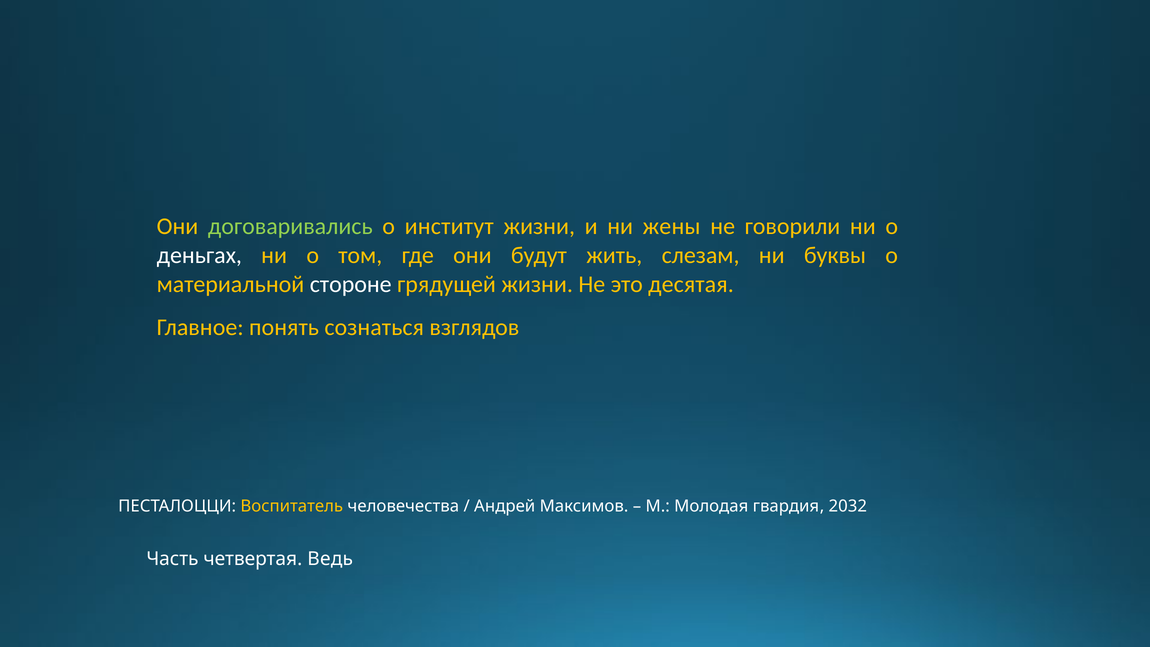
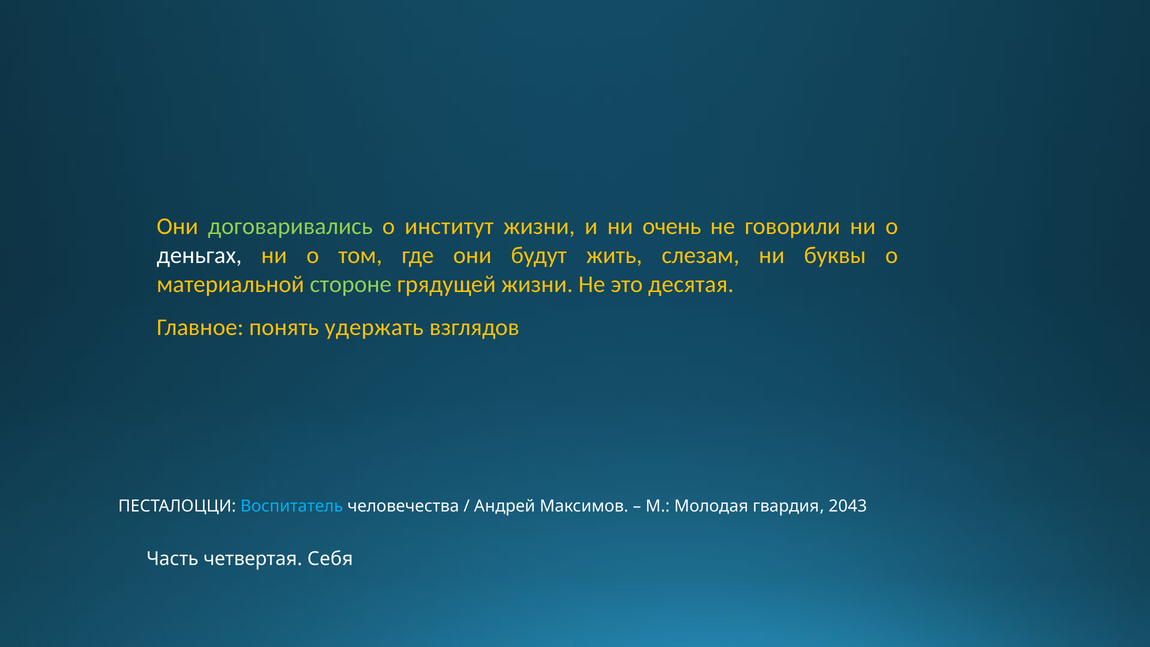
жены: жены -> очень (672, 227)
стороне colour: white -> light green (351, 284)
сознаться: сознаться -> удержать (374, 327)
Воспитатель colour: yellow -> light blue (292, 506)
2032: 2032 -> 2043 (848, 506)
Ведь: Ведь -> Себя (330, 559)
